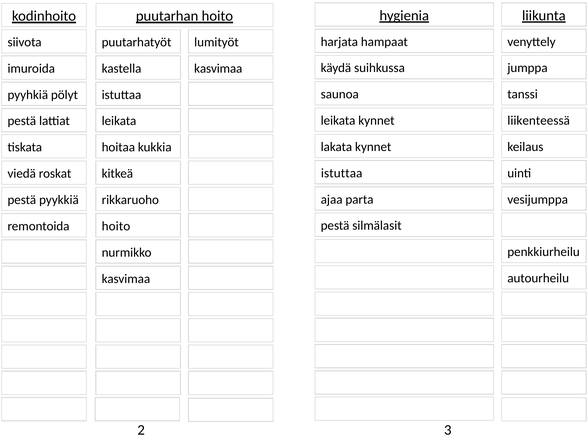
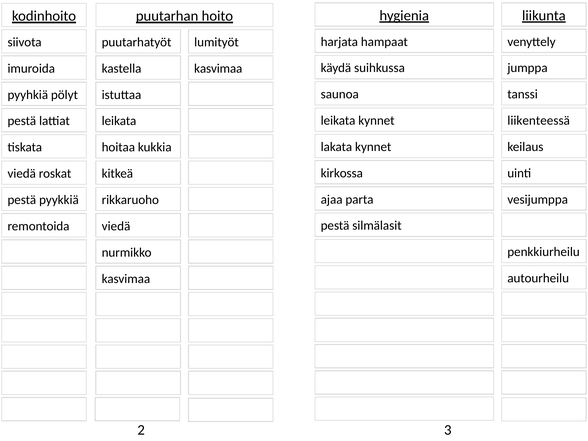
istuttaa: istuttaa -> kirkossa (342, 173)
hoito: hoito -> viedä (116, 226)
